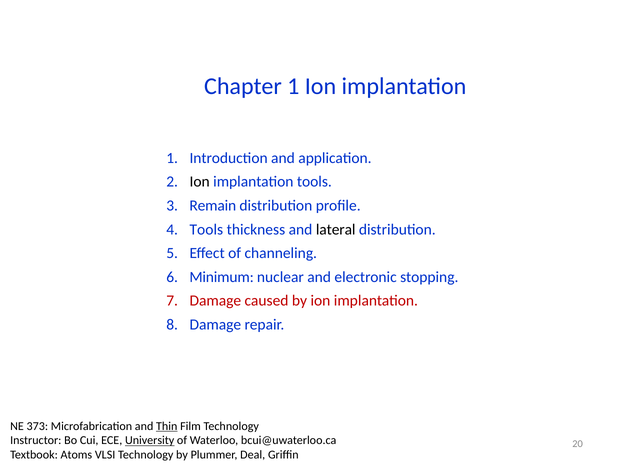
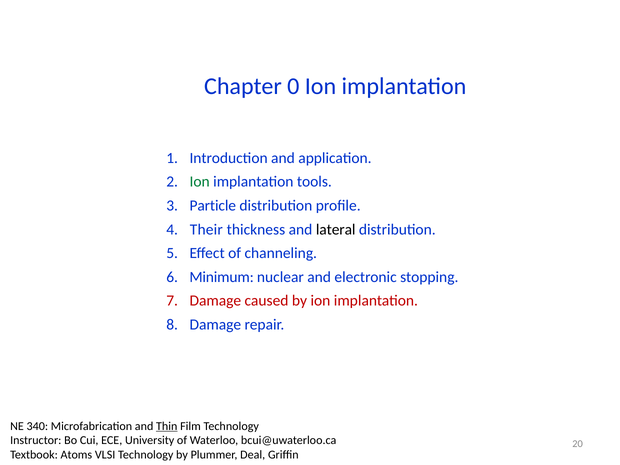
Chapter 1: 1 -> 0 (293, 86)
Ion colour: black -> green (200, 182)
Remain: Remain -> Particle (213, 206)
Tools: Tools -> Their (206, 229)
373: 373 -> 340 (37, 426)
University underline: present -> none (150, 441)
